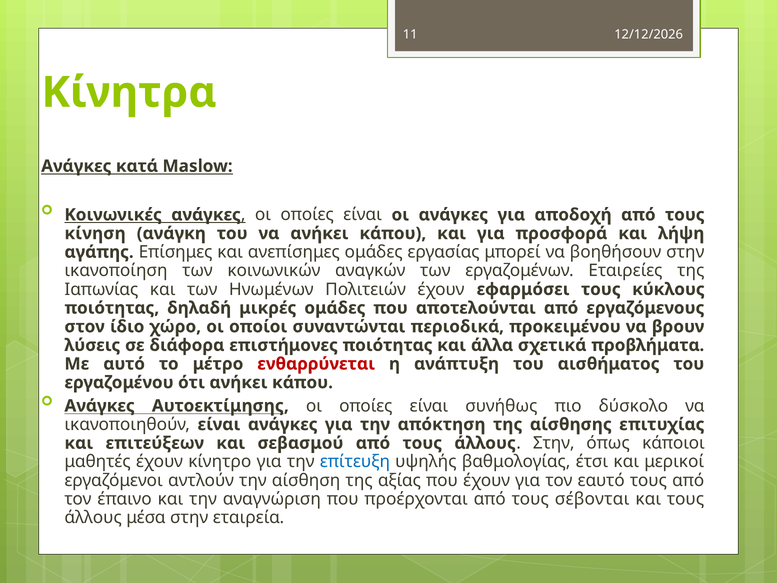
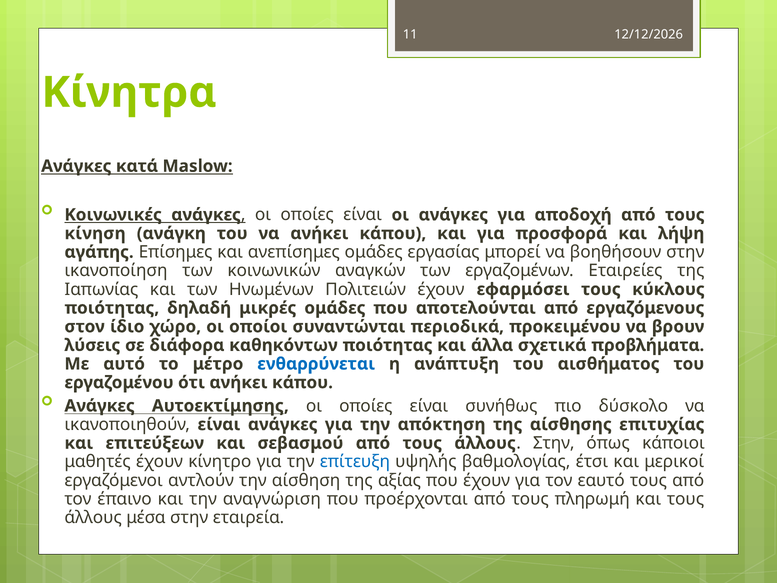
επιστήμονες: επιστήμονες -> καθηκόντων (283, 345)
ενθαρρύνεται colour: red -> blue (316, 364)
σέβονται: σέβονται -> πληρωμή (592, 499)
